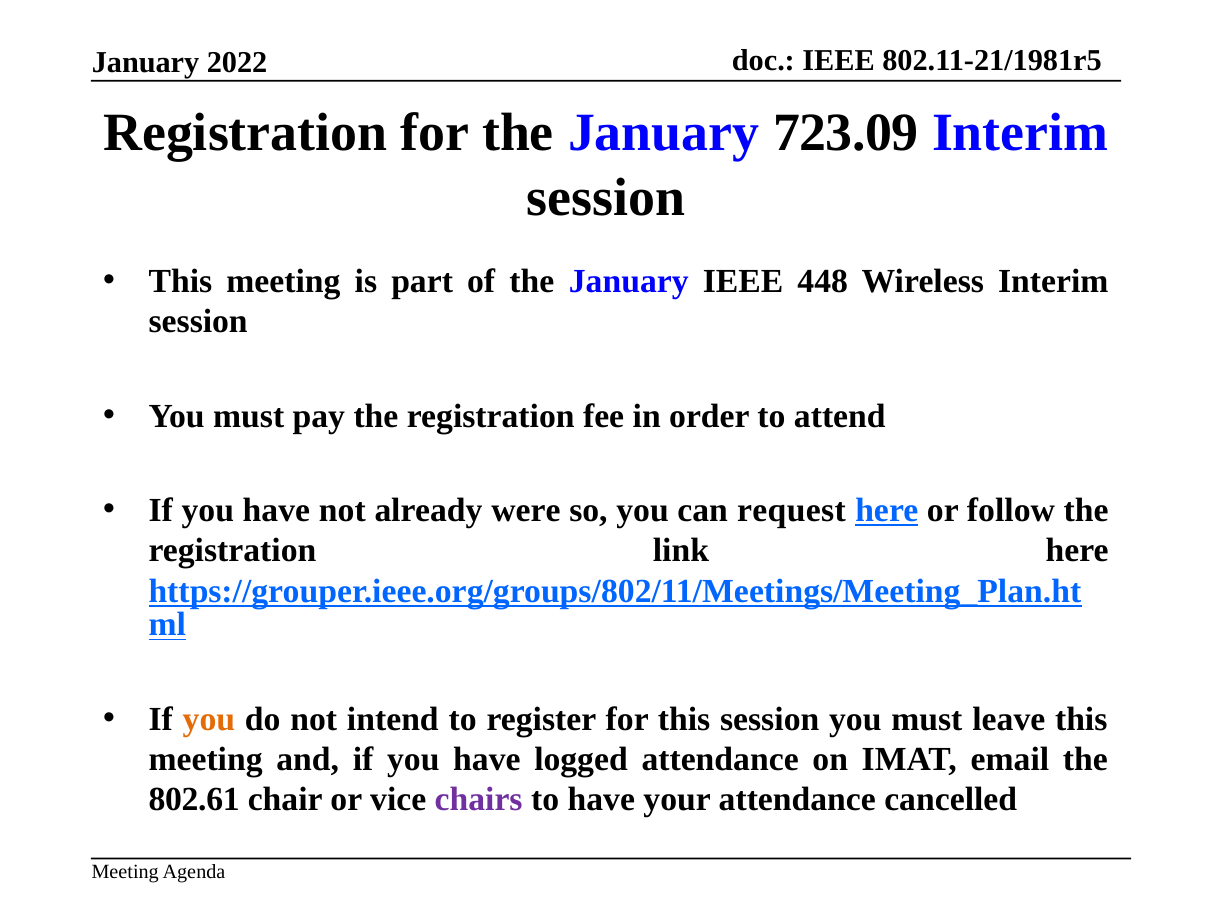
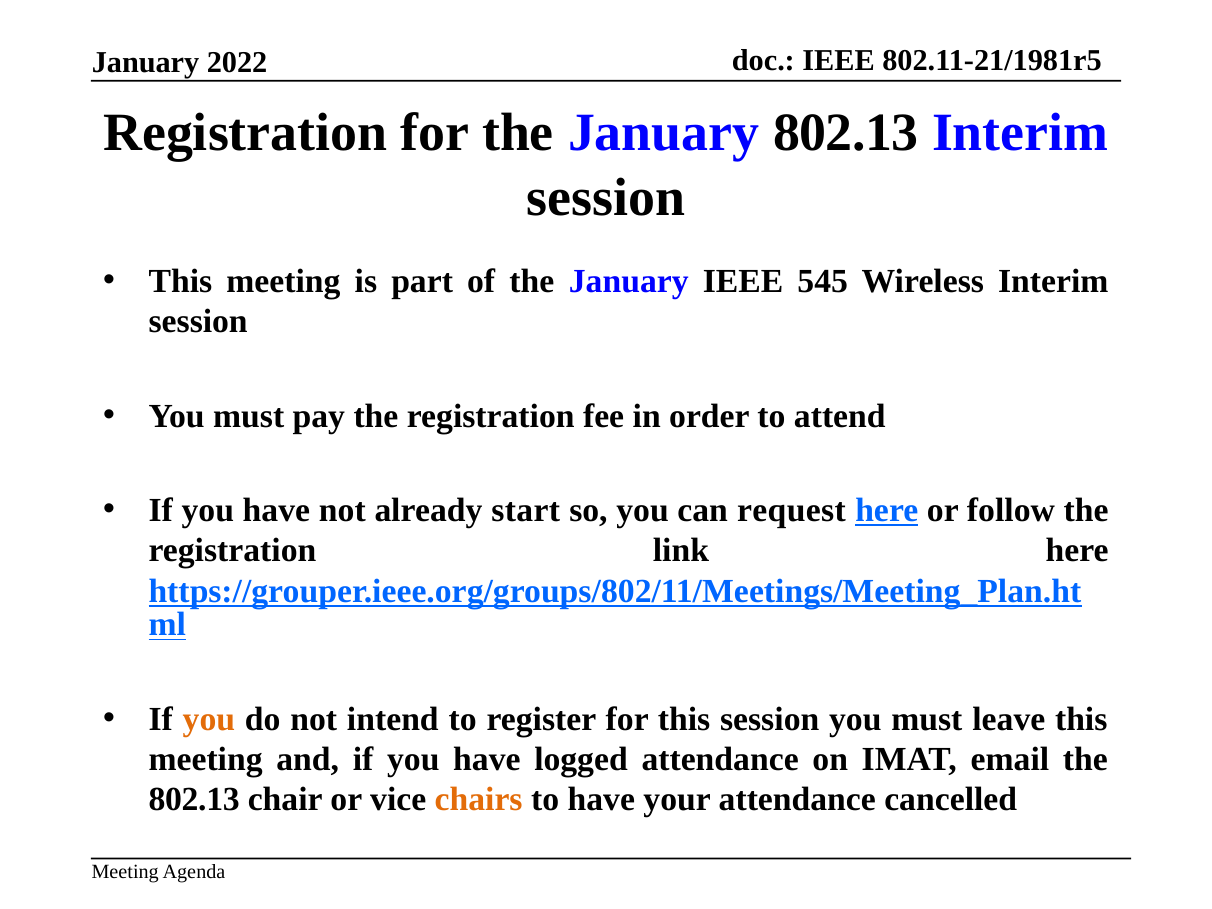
January 723.09: 723.09 -> 802.13 (846, 133)
448: 448 -> 545 (823, 281)
were: were -> start (526, 510)
802.61: 802.61 -> 802.13 (194, 800)
chairs colour: purple -> orange (479, 800)
